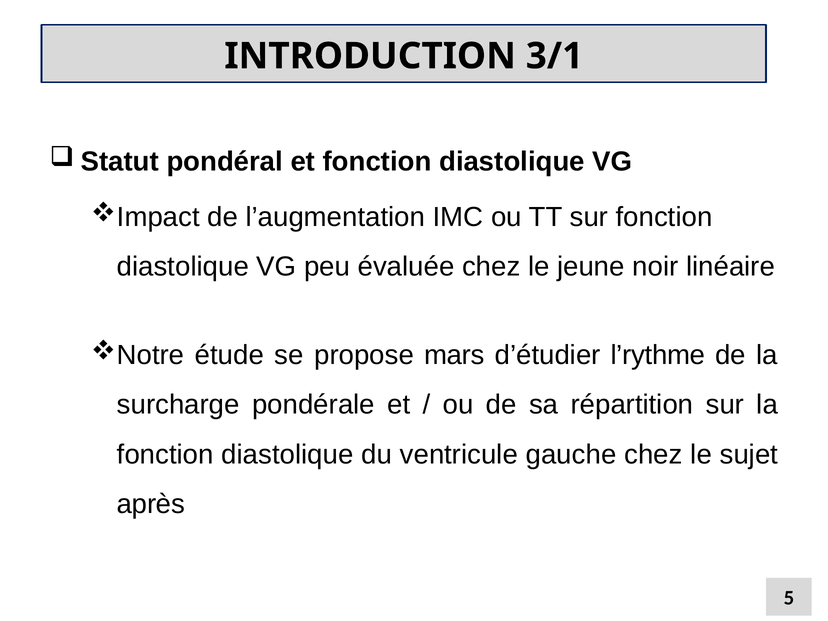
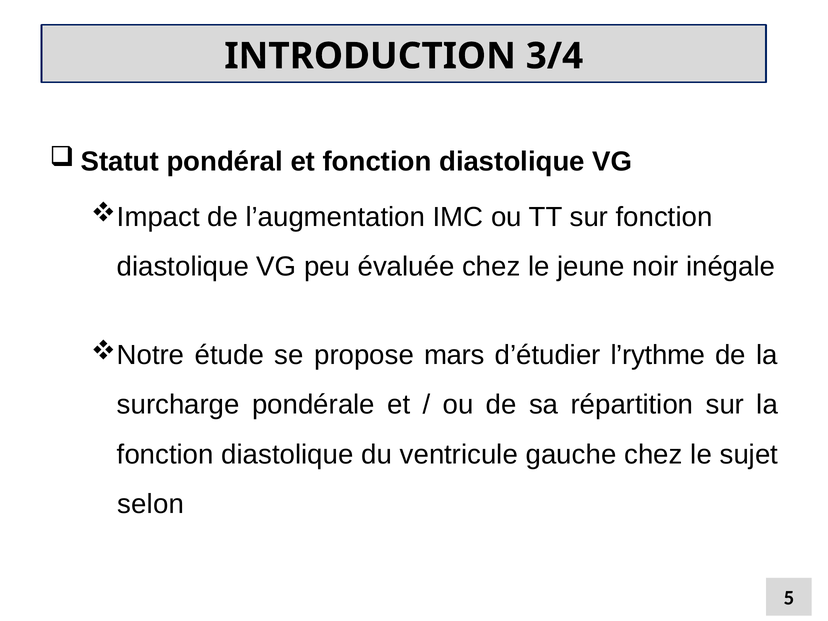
3/1: 3/1 -> 3/4 (554, 56)
linéaire: linéaire -> inégale (731, 267)
après: après -> selon (151, 504)
